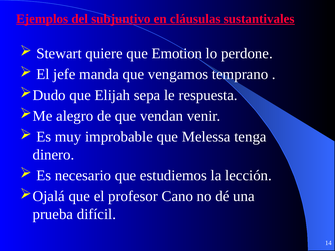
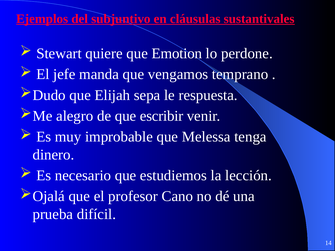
vendan: vendan -> escribir (162, 116)
